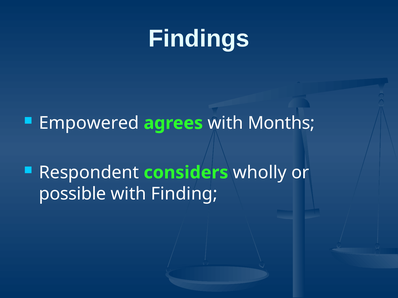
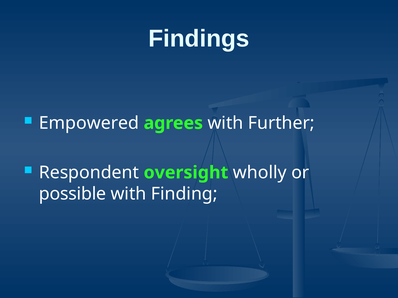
Months: Months -> Further (281, 123)
considers: considers -> oversight (186, 173)
